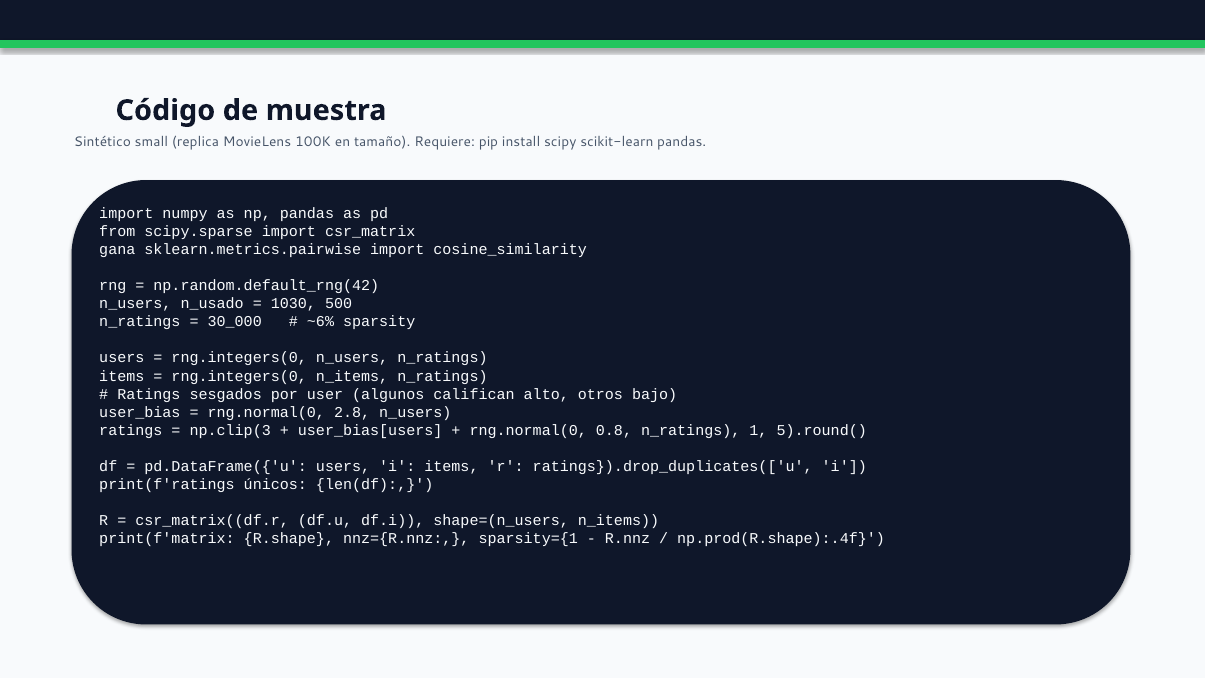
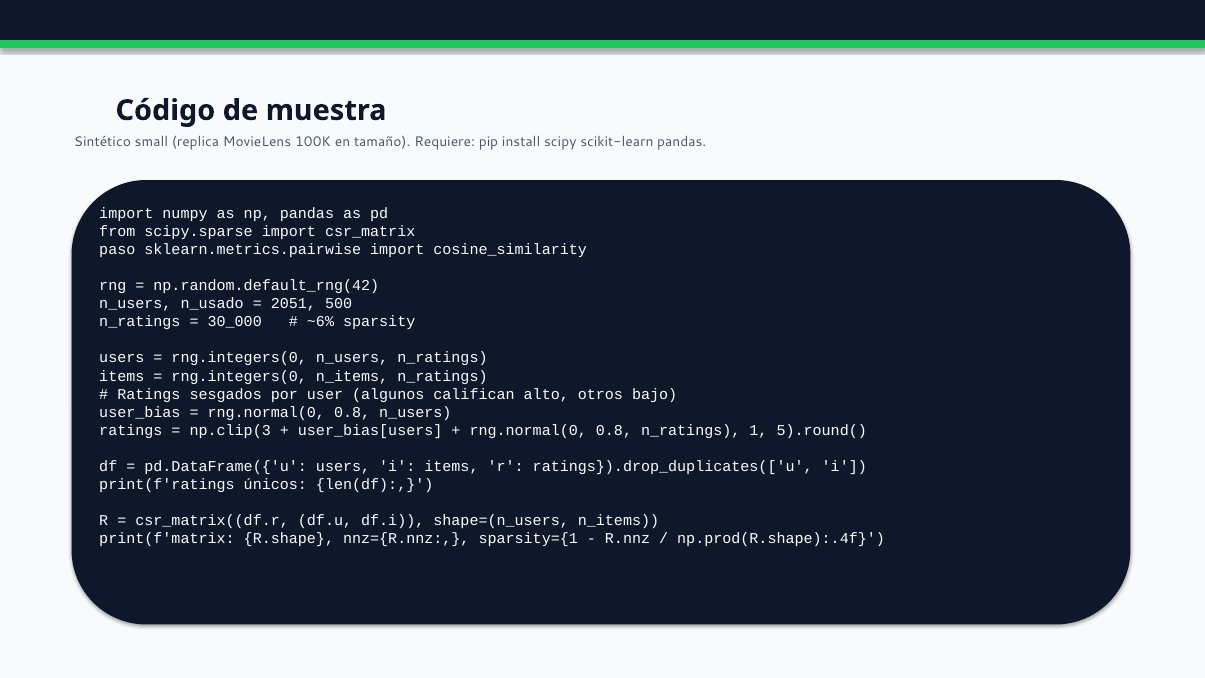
gana: gana -> paso (117, 249)
1030: 1030 -> 2051 (293, 304)
2.8: 2.8 -> 0.8 (352, 412)
